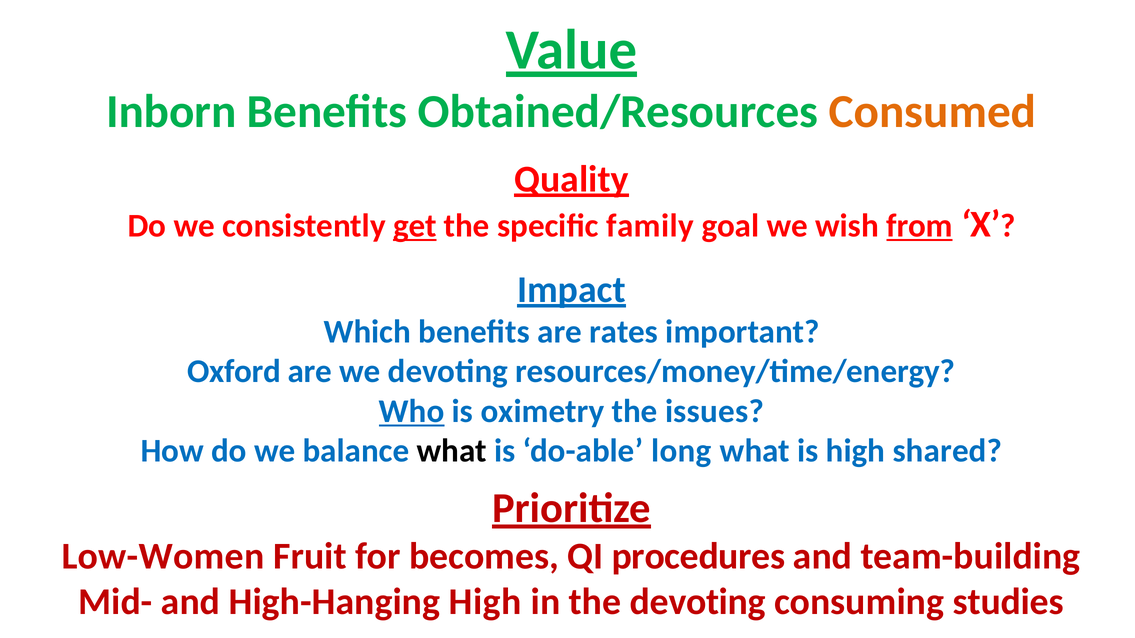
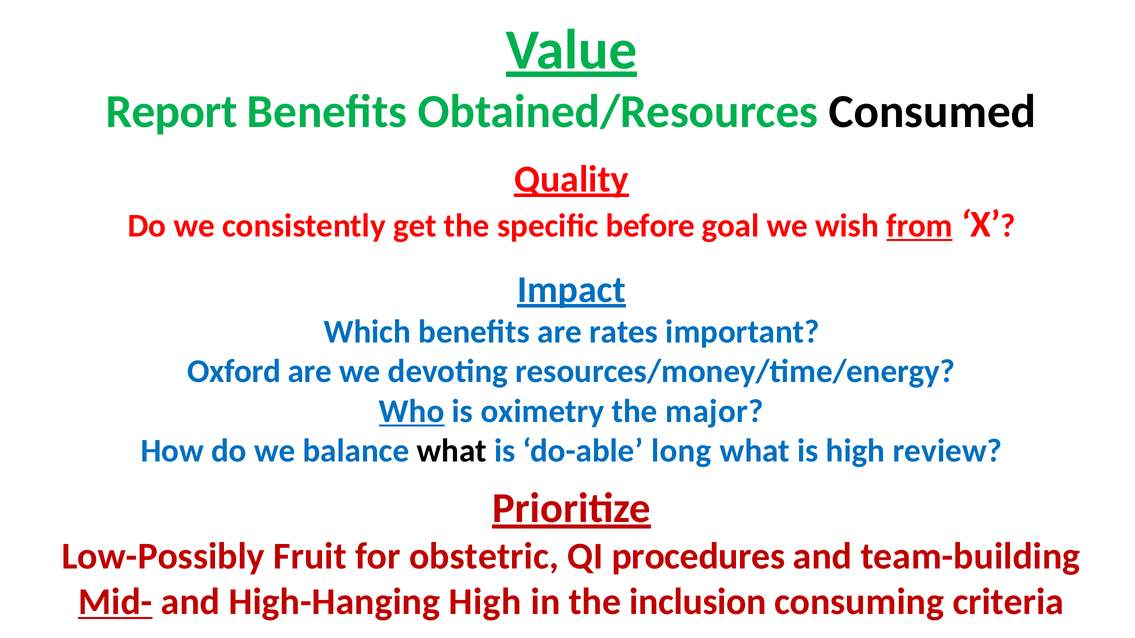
Inborn: Inborn -> Report (171, 112)
Consumed colour: orange -> black (932, 112)
get underline: present -> none (415, 226)
family: family -> before (650, 226)
issues: issues -> major (714, 412)
shared: shared -> review (947, 451)
Low-Women: Low-Women -> Low-Possibly (163, 557)
becomes: becomes -> obstetric (484, 557)
Mid- underline: none -> present (115, 602)
the devoting: devoting -> inclusion (698, 602)
studies: studies -> criteria (1008, 602)
